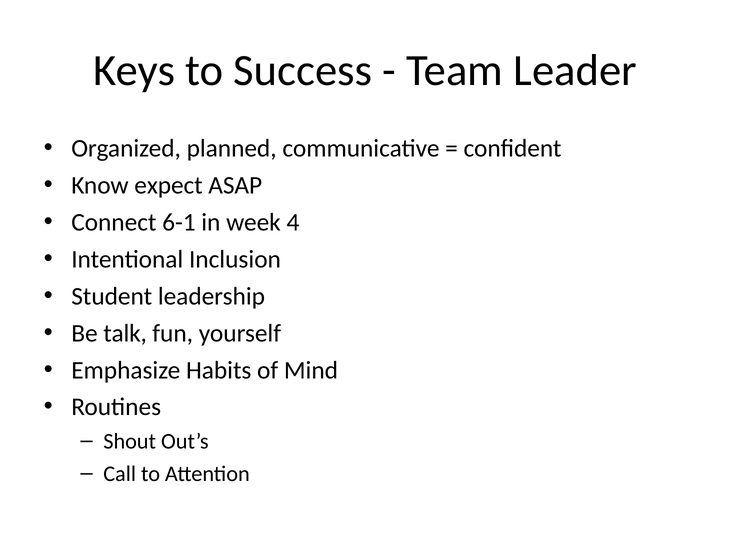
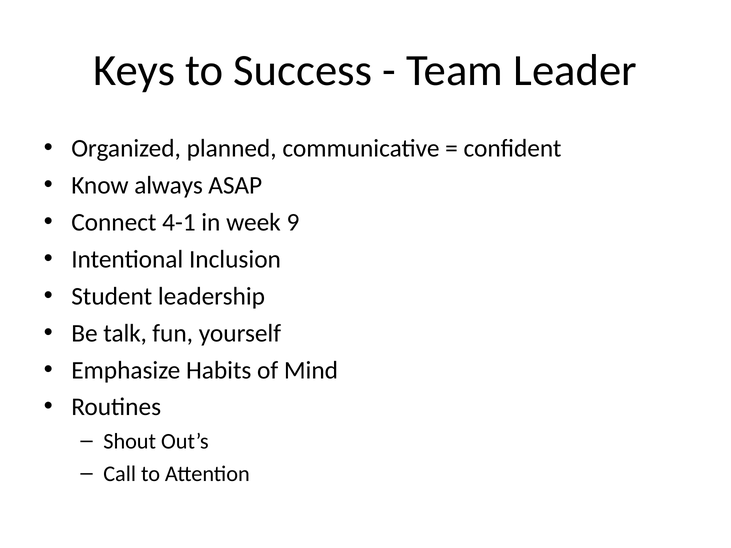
expect: expect -> always (169, 186)
6-1: 6-1 -> 4-1 (179, 222)
4: 4 -> 9 (293, 222)
